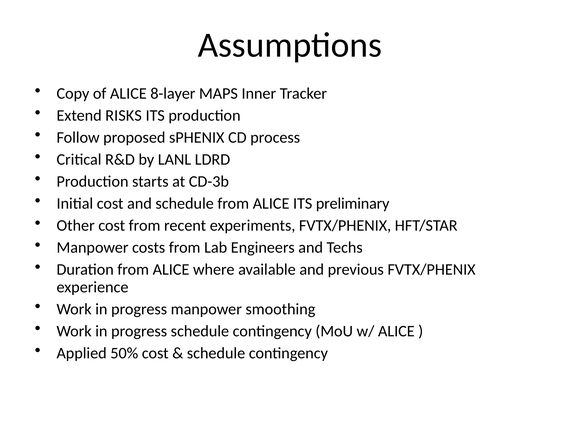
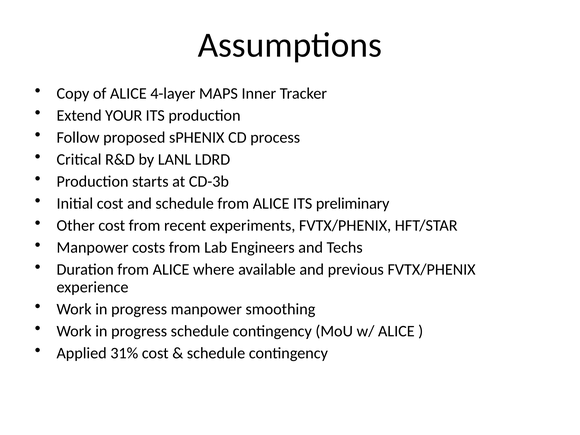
8-layer: 8-layer -> 4-layer (173, 93)
RISKS: RISKS -> YOUR (124, 115)
50%: 50% -> 31% (124, 353)
